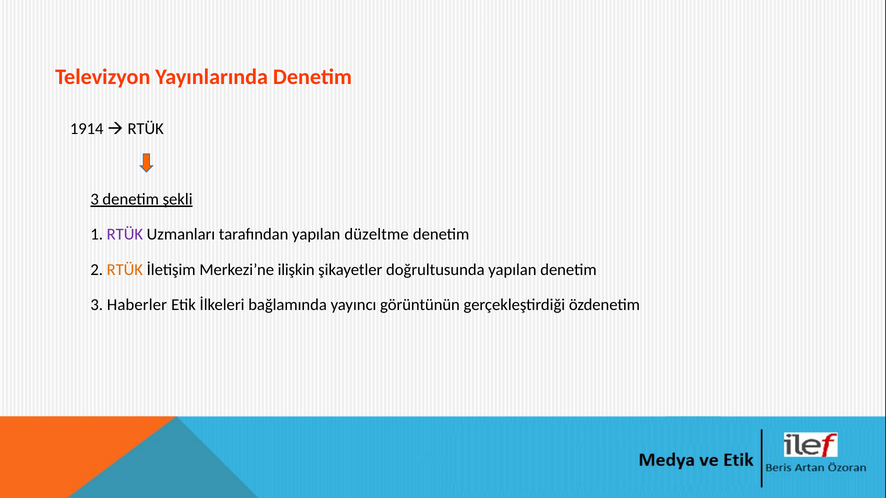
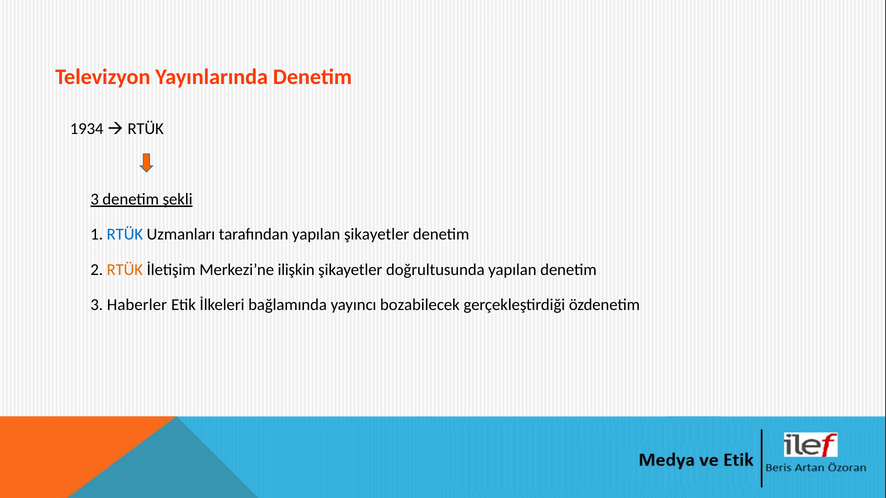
1914: 1914 -> 1934 (87, 129)
RTÜK colour: purple -> blue (125, 234)
yapılan düzeltme: düzeltme -> şikayetler (377, 234)
görüntünün: görüntünün -> bozabilecek (420, 305)
